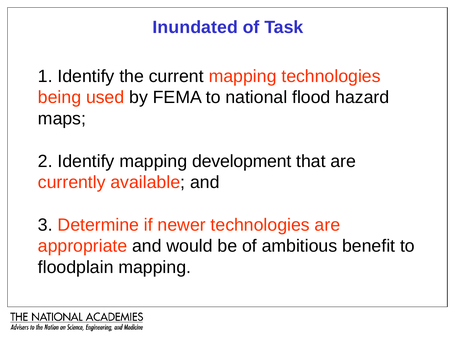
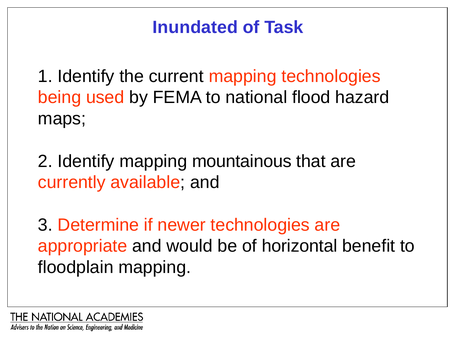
development: development -> mountainous (242, 161)
ambitious: ambitious -> horizontal (300, 246)
